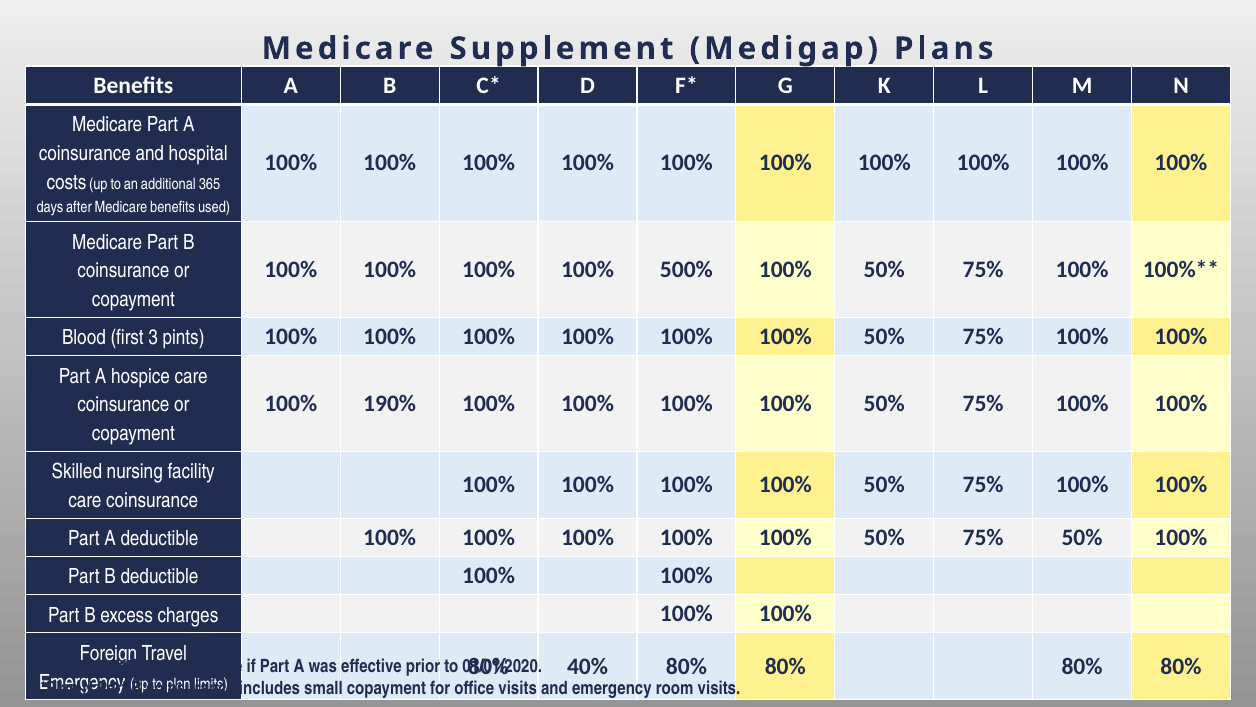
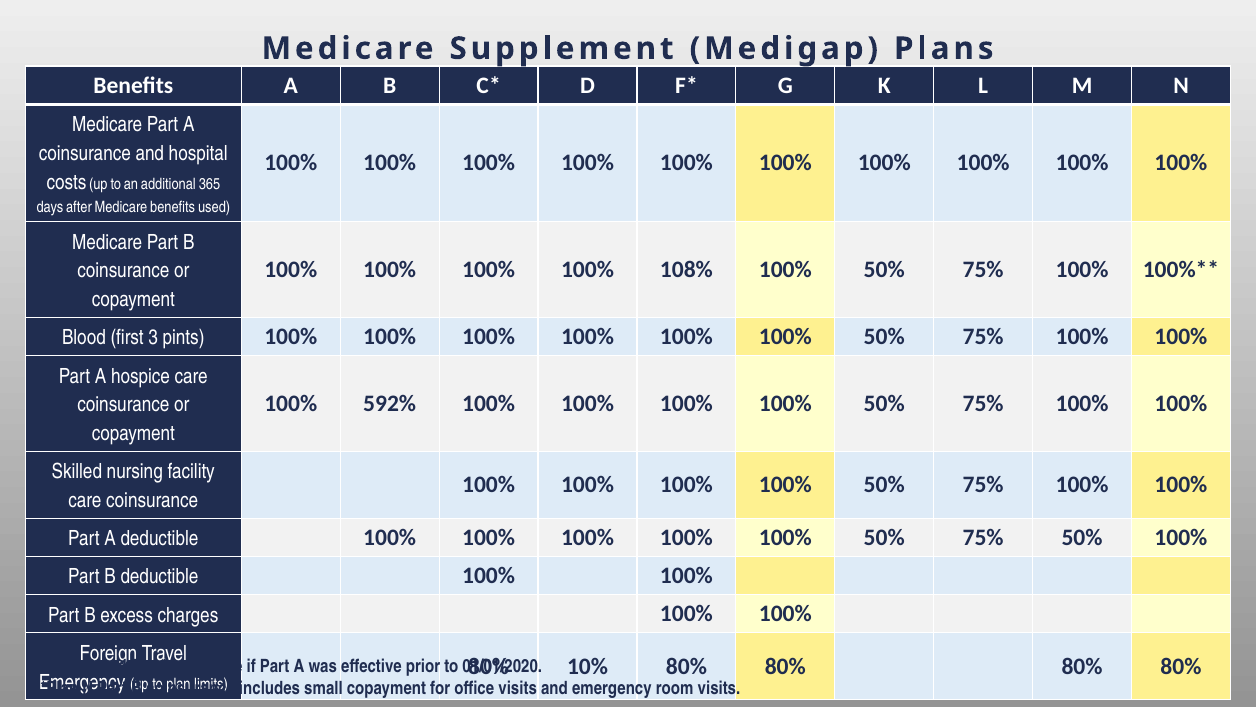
500%: 500% -> 108% (686, 269)
190%: 190% -> 592% (390, 403)
40%: 40% -> 10% (588, 666)
